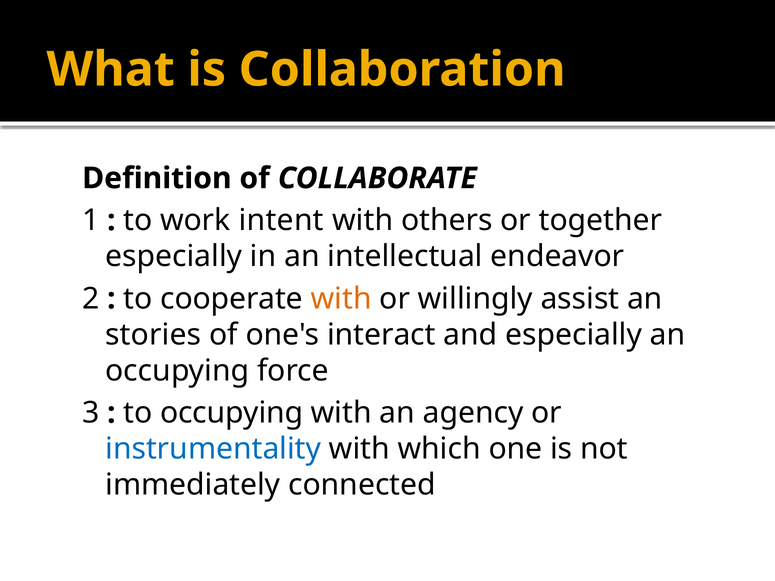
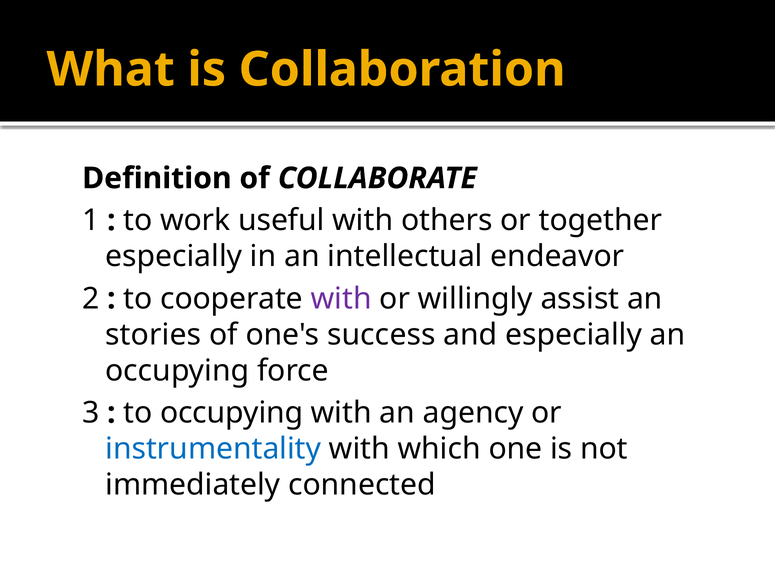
intent: intent -> useful (281, 220)
with colour: orange -> purple (341, 299)
interact: interact -> success (381, 335)
